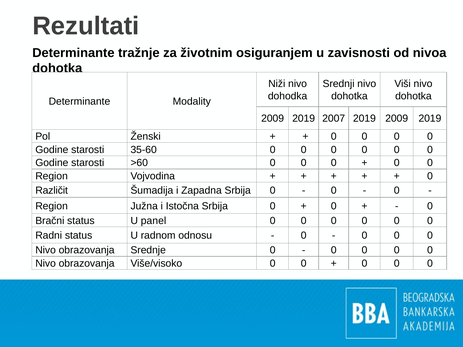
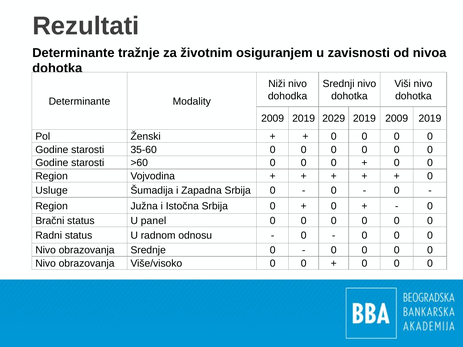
2007: 2007 -> 2029 (334, 119)
Različit: Različit -> Usluge (52, 190)
